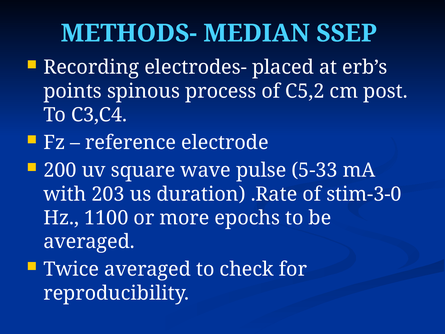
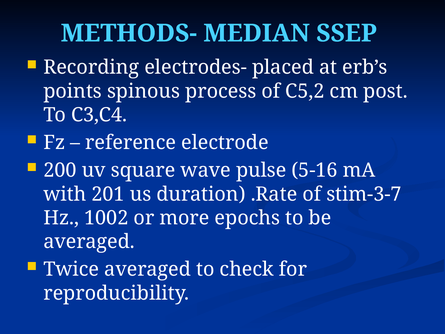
5-33: 5-33 -> 5-16 (315, 170)
203: 203 -> 201 (108, 194)
stim-3-0: stim-3-0 -> stim-3-7 (364, 194)
1100: 1100 -> 1002 (106, 218)
